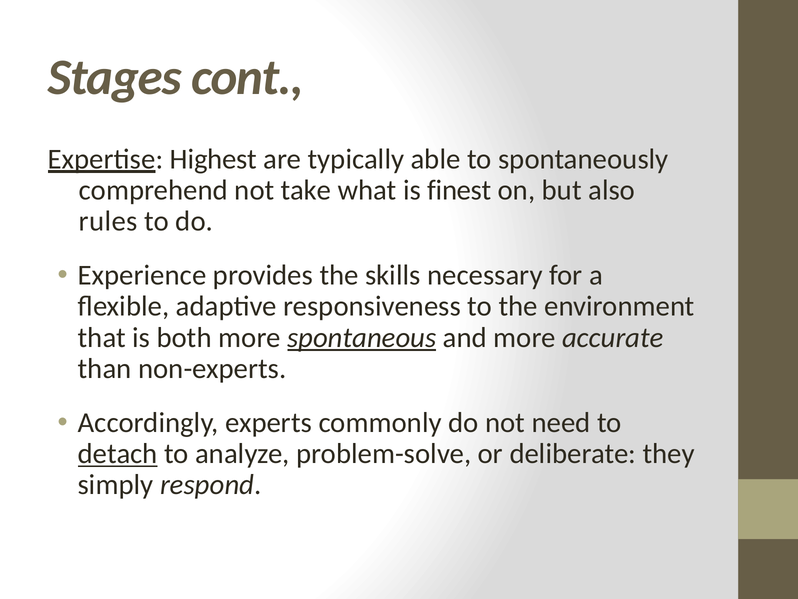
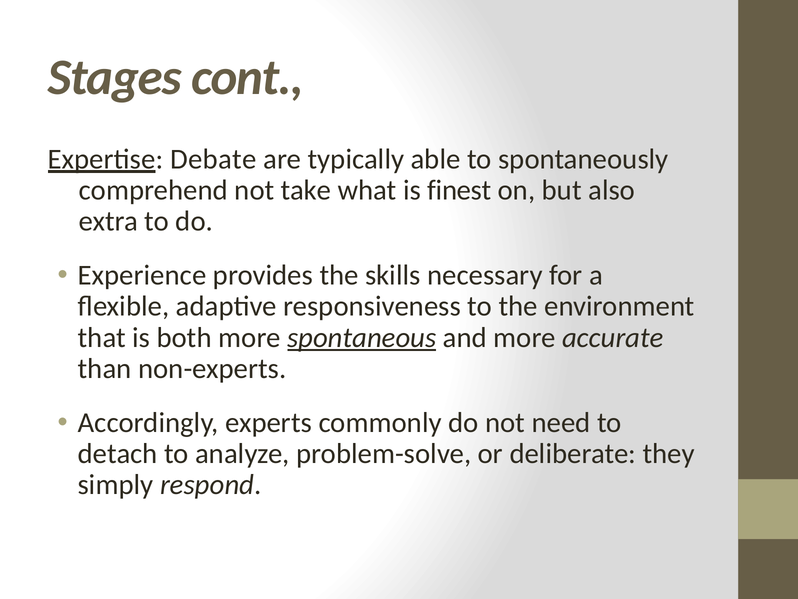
Highest: Highest -> Debate (213, 159)
rules: rules -> extra (109, 221)
detach underline: present -> none (118, 453)
